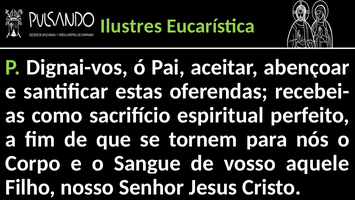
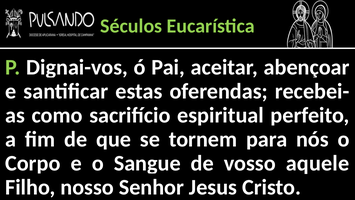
Ilustres: Ilustres -> Séculos (131, 26)
